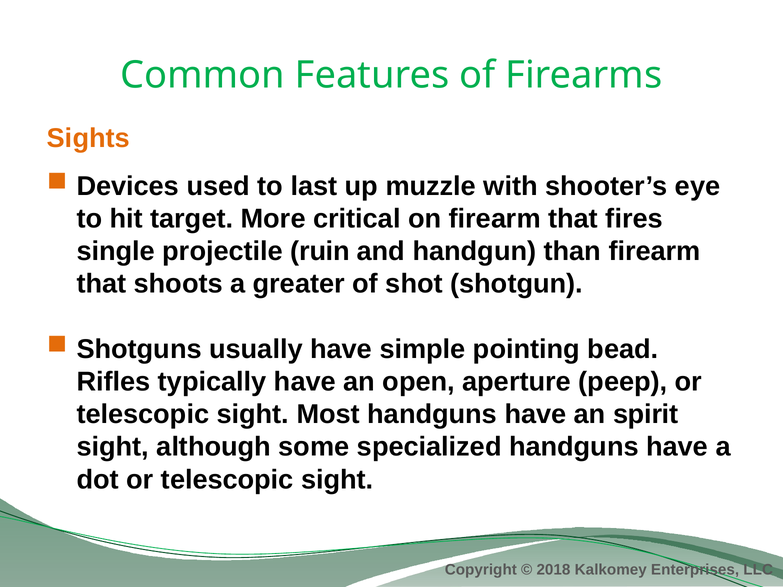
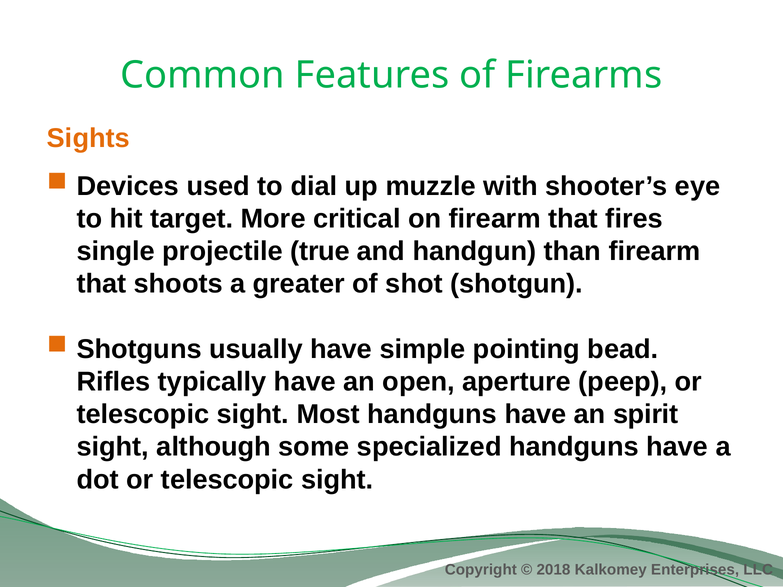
last: last -> dial (314, 186)
ruin: ruin -> true (320, 251)
